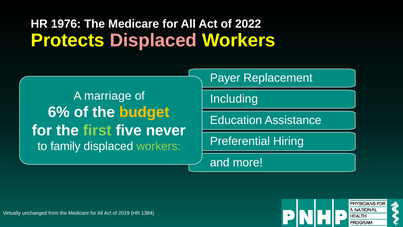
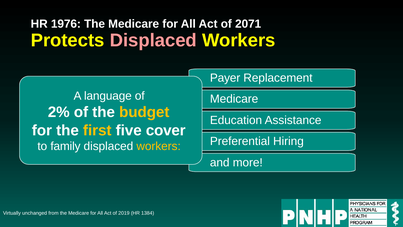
2022: 2022 -> 2071 (248, 24)
marriage: marriage -> language (108, 96)
Including: Including -> Medicare (234, 99)
6%: 6% -> 2% (59, 112)
first colour: light green -> yellow (97, 130)
never: never -> cover (166, 130)
workers colour: light green -> yellow (159, 146)
